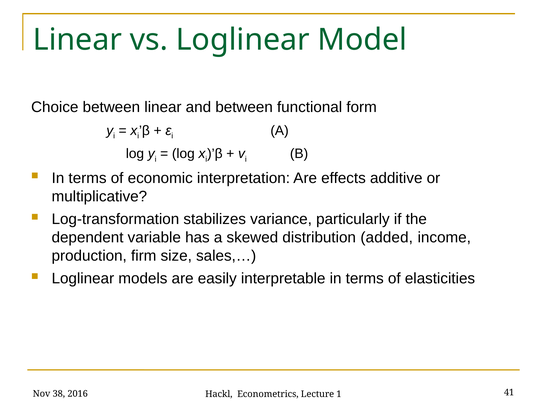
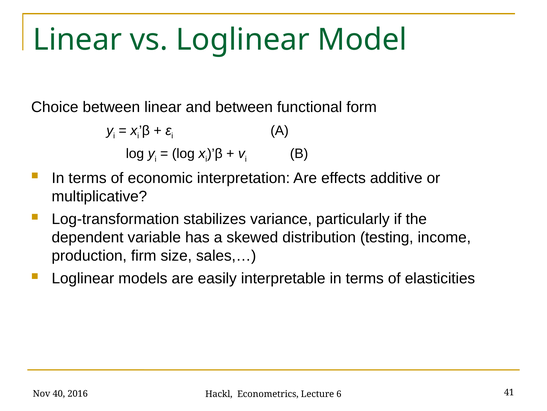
added: added -> testing (387, 237)
38: 38 -> 40 (59, 393)
1: 1 -> 6 (339, 394)
